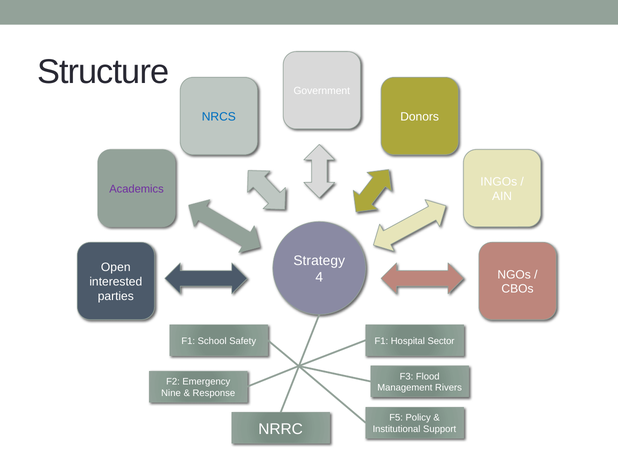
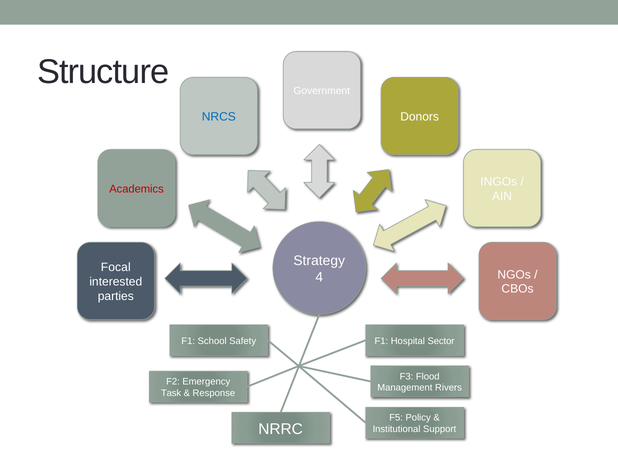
Academics colour: purple -> red (137, 189)
Open: Open -> Focal (116, 267)
Nine: Nine -> Task (171, 393)
